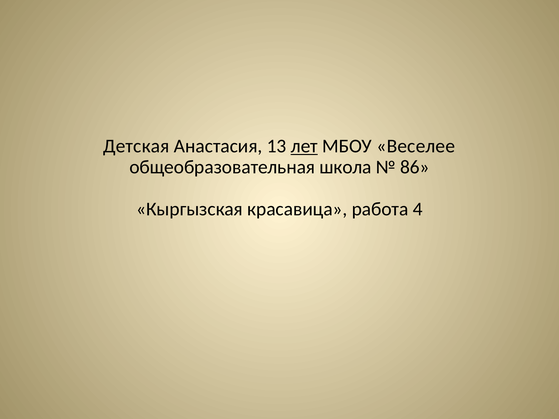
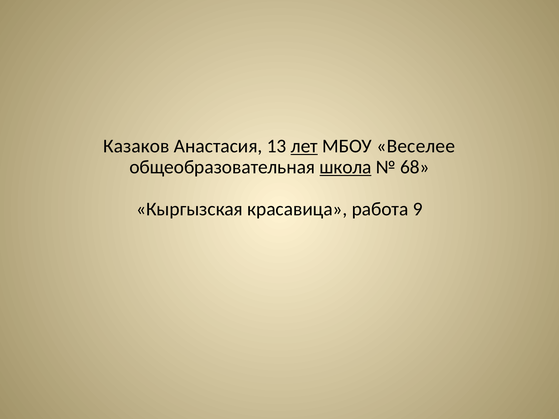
Детская: Детская -> Казаков (136, 146)
школа underline: none -> present (346, 167)
86: 86 -> 68 (415, 167)
4: 4 -> 9 (418, 209)
